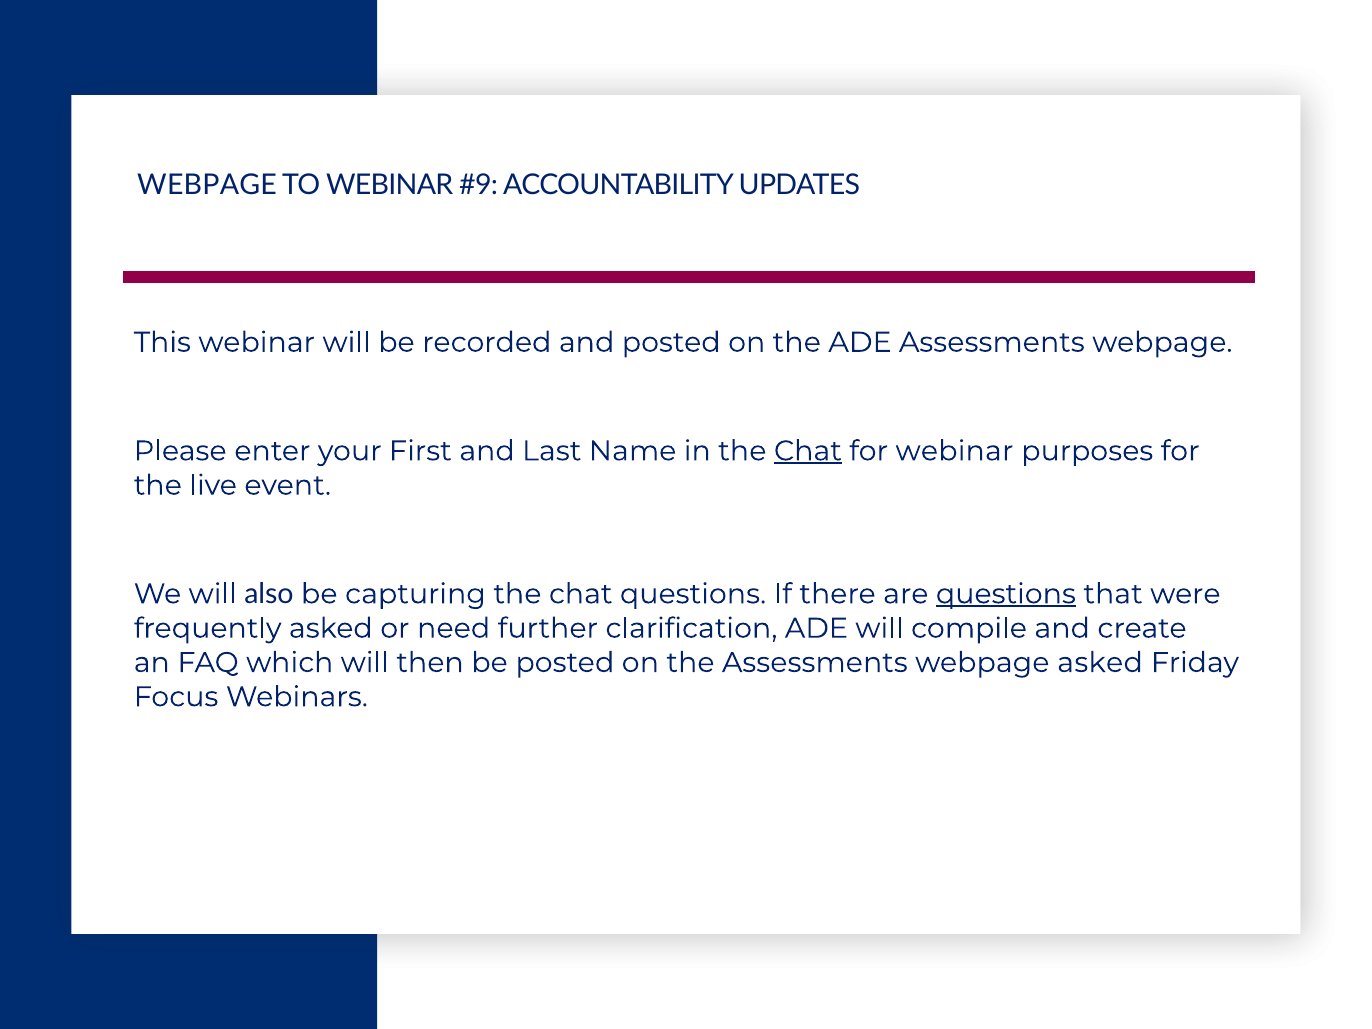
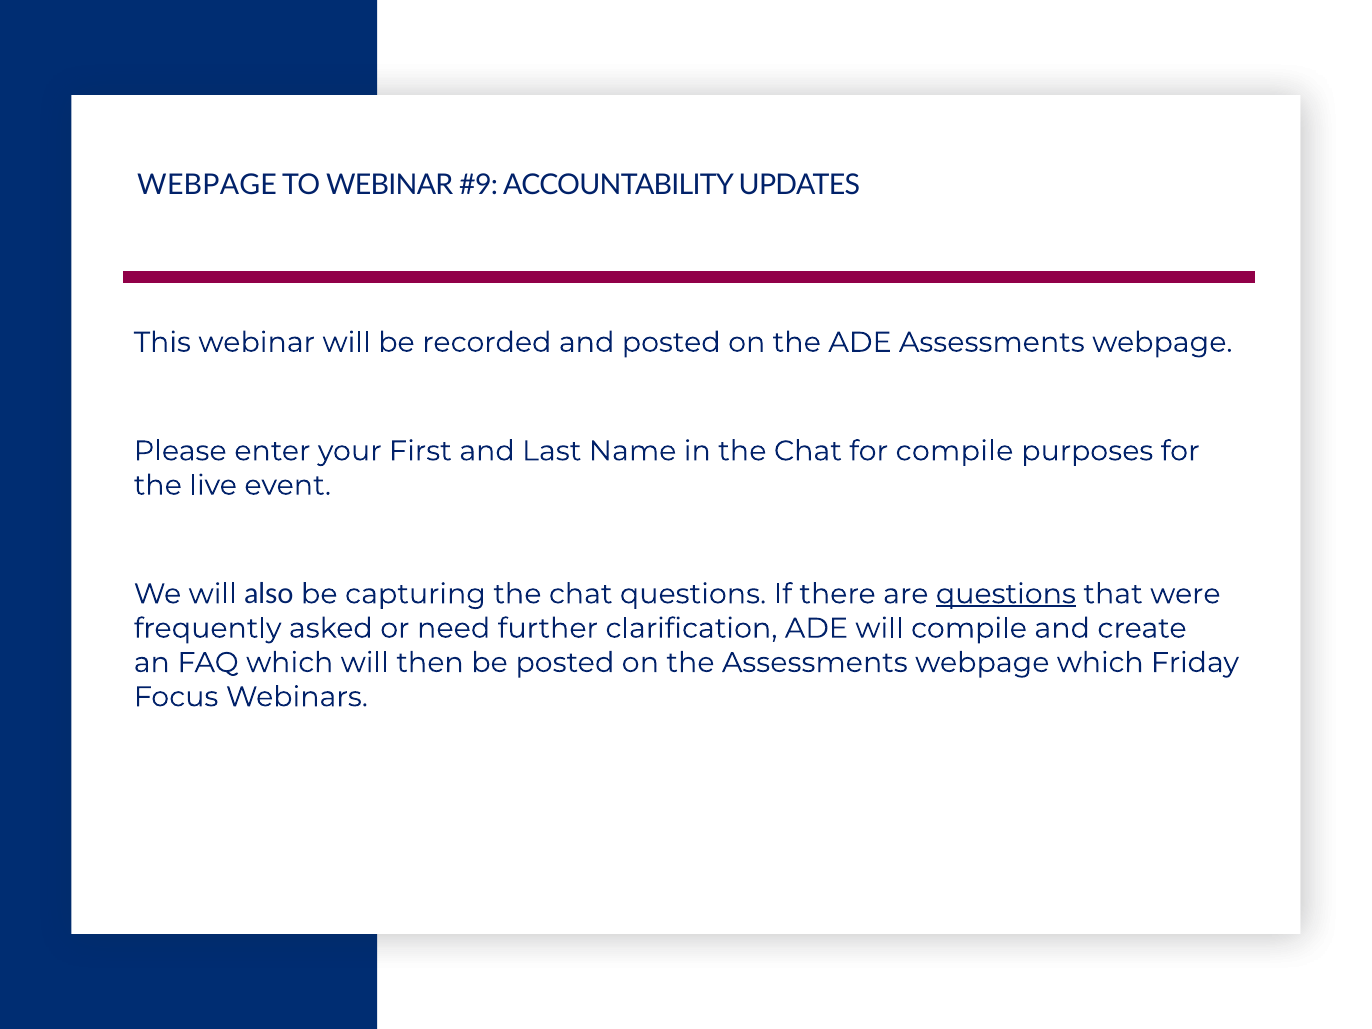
Chat underline: present -> none (808, 451)
for webinar: webinar -> compile (954, 451)
webpage asked: asked -> which (1100, 663)
